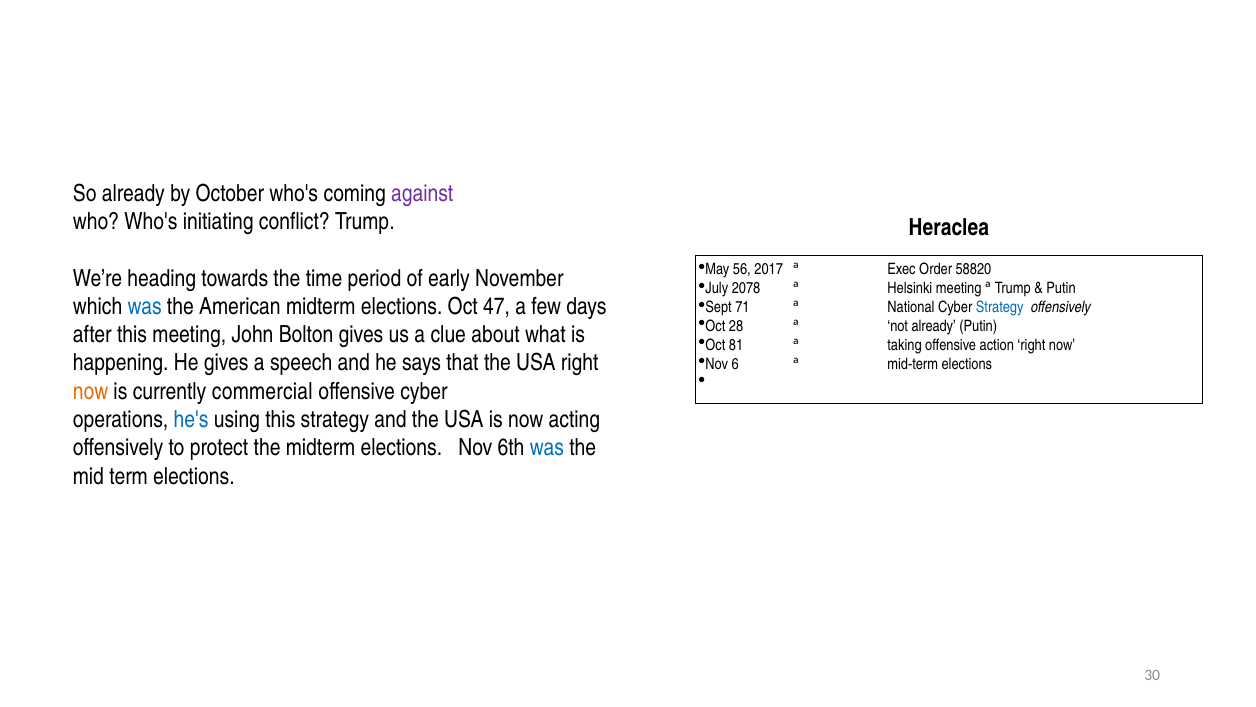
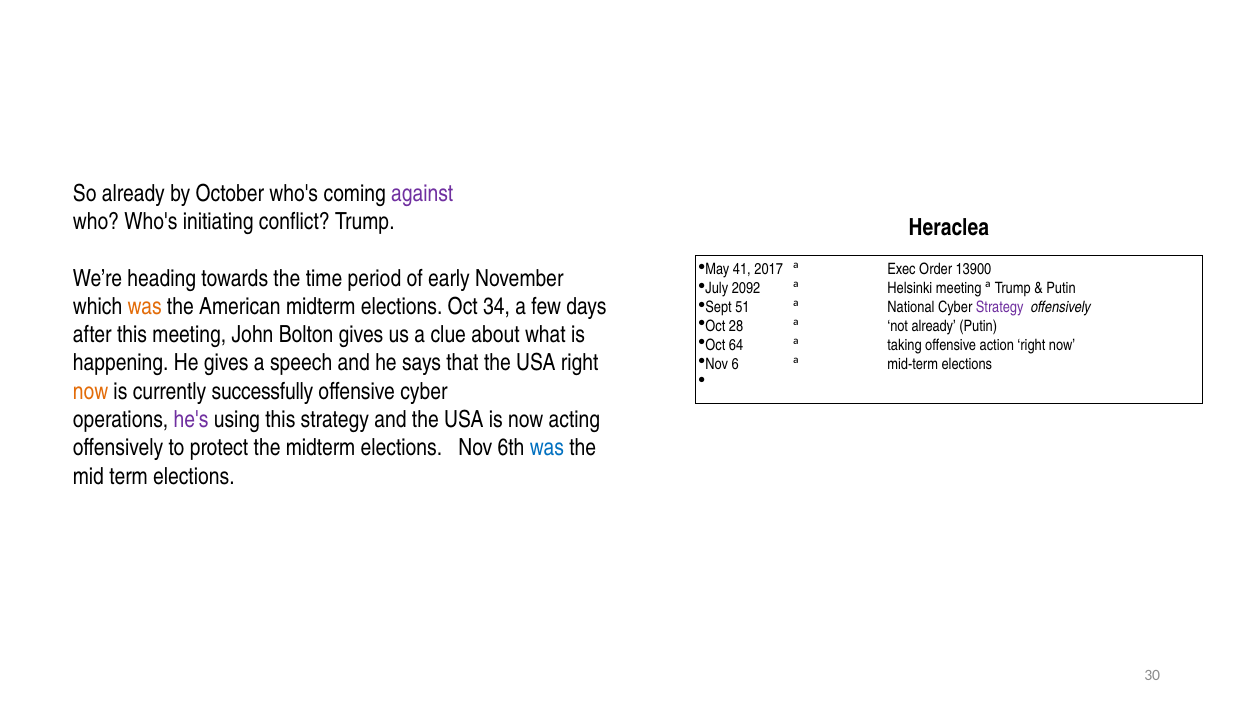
56: 56 -> 41 (742, 270)
58820: 58820 -> 13900 (973, 270)
2078: 2078 -> 2092 (746, 288)
was colour: blue -> orange (145, 306)
47: 47 -> 34 (497, 306)
71: 71 -> 51 (742, 307)
Strategy colour: blue -> purple (1000, 307)
81: 81 -> 64 (736, 345)
commercial: commercial -> successfully (263, 391)
he's colour: blue -> purple (191, 419)
